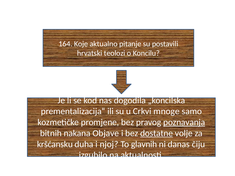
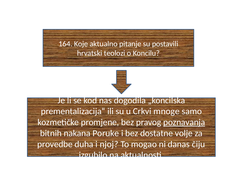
Objave: Objave -> Poruke (106, 133)
dostatne underline: present -> none (157, 133)
kršćansku: kršćansku -> provedbe (55, 144)
glavnih: glavnih -> mogao (144, 144)
